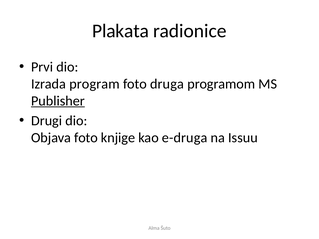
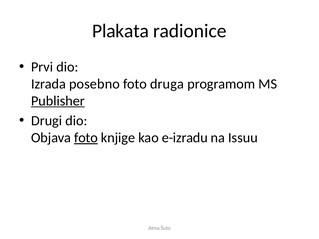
program: program -> posebno (94, 84)
foto underline: none -> present (86, 138)
e-druga: e-druga -> e-izradu (185, 138)
